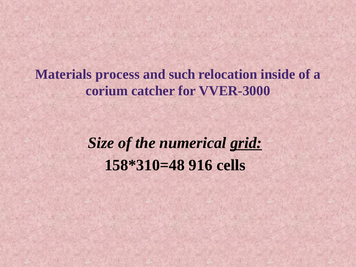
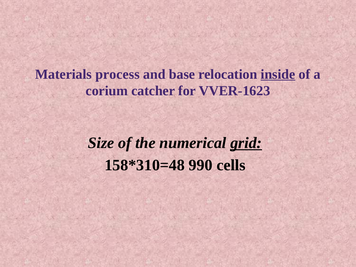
such: such -> base (182, 74)
inside underline: none -> present (278, 74)
VVER-3000: VVER-3000 -> VVER-1623 (235, 91)
916: 916 -> 990 (201, 165)
